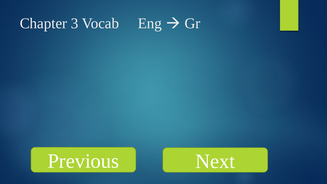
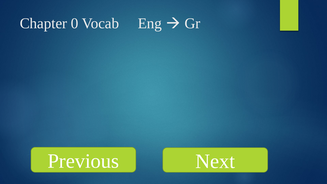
3: 3 -> 0 (75, 23)
